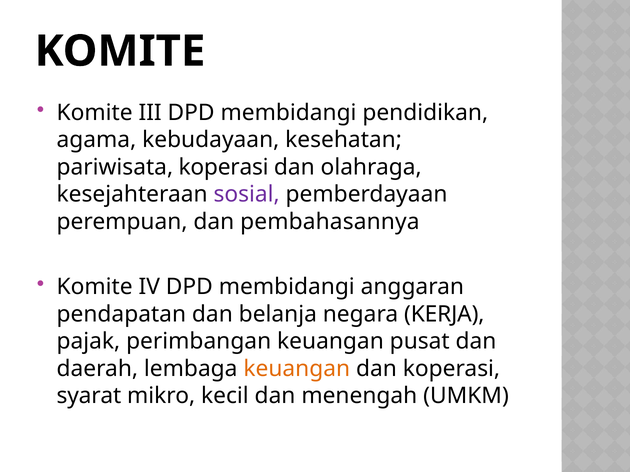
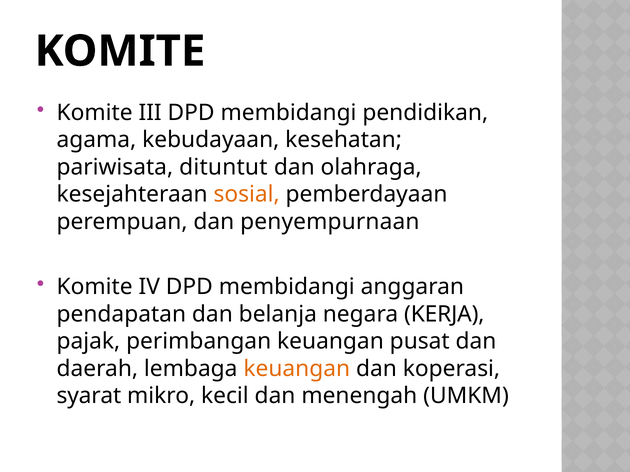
pariwisata koperasi: koperasi -> dituntut (223, 167)
sosial colour: purple -> orange (247, 195)
pembahasannya: pembahasannya -> penyempurnaan (330, 222)
